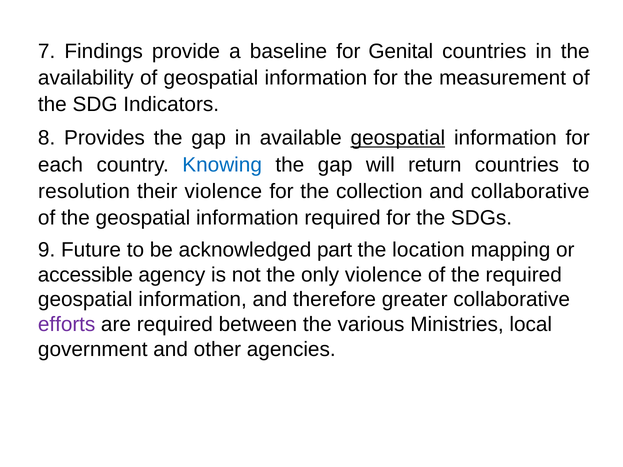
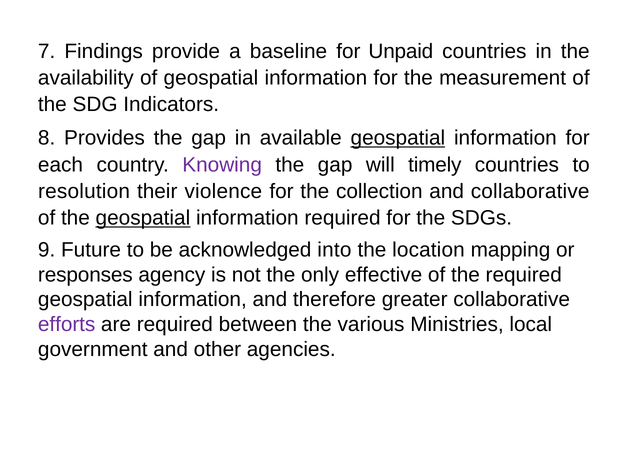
Genital: Genital -> Unpaid (401, 51)
Knowing colour: blue -> purple (222, 165)
return: return -> timely (435, 165)
geospatial underline: none -> present (143, 218)
part: part -> into (334, 250)
accessible: accessible -> responses (85, 275)
only violence: violence -> effective (384, 275)
